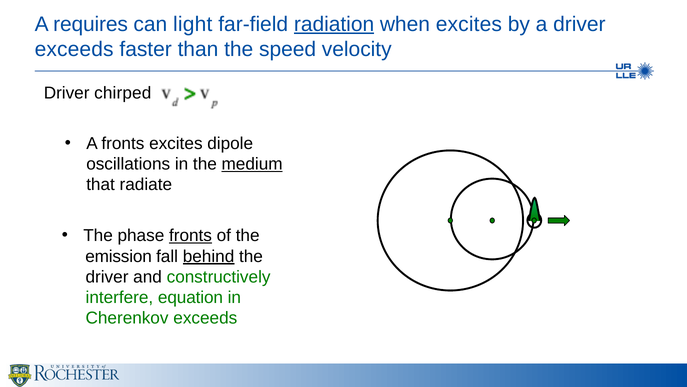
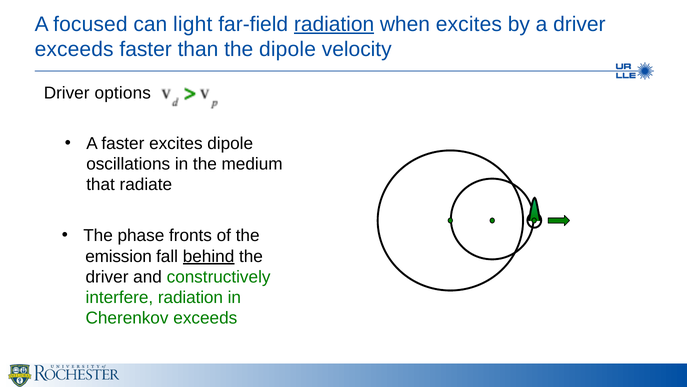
requires: requires -> focused (90, 24)
the speed: speed -> dipole (287, 49)
chirped: chirped -> options (123, 93)
A fronts: fronts -> faster (123, 143)
medium underline: present -> none (252, 164)
fronts underline: present -> none (190, 235)
interfere equation: equation -> radiation (190, 297)
